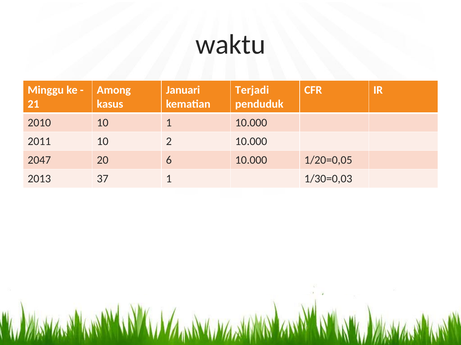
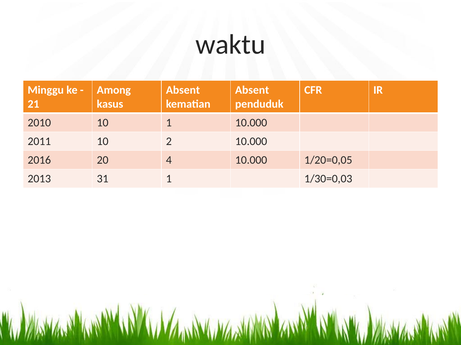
Januari: Januari -> Absent (183, 90)
Terjadi: Terjadi -> Absent (252, 90)
2047: 2047 -> 2016 (39, 160)
6: 6 -> 4 (169, 160)
37: 37 -> 31 (103, 179)
